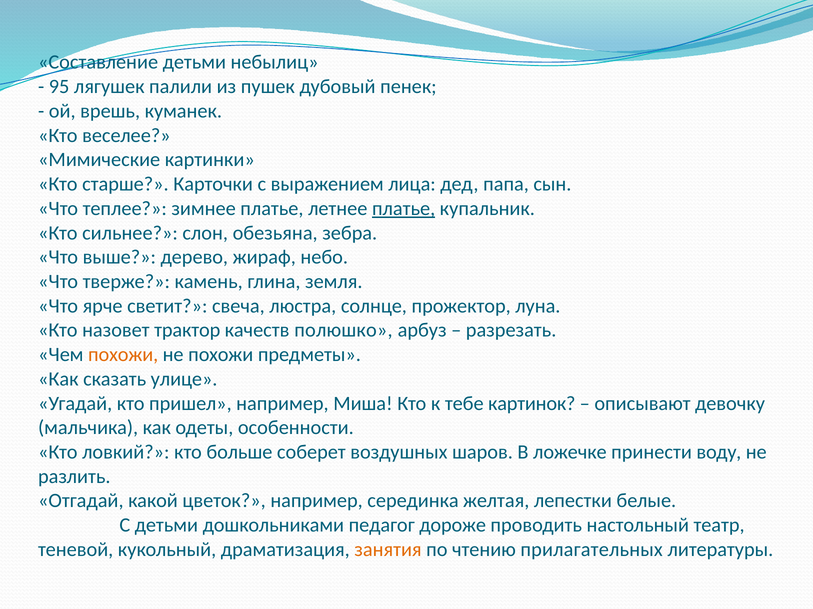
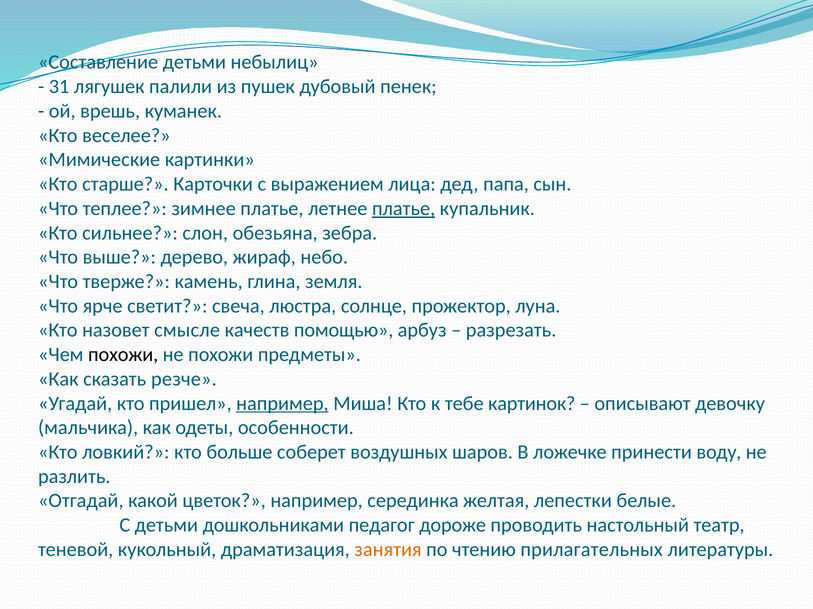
95: 95 -> 31 (59, 87)
трактор: трактор -> смысле (187, 331)
полюшко: полюшко -> помощью (344, 331)
похожи colour: orange -> black (123, 355)
улице: улице -> резче (184, 379)
например underline: none -> present (282, 404)
